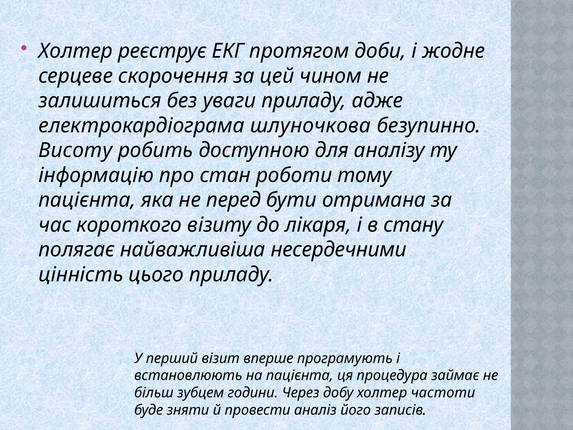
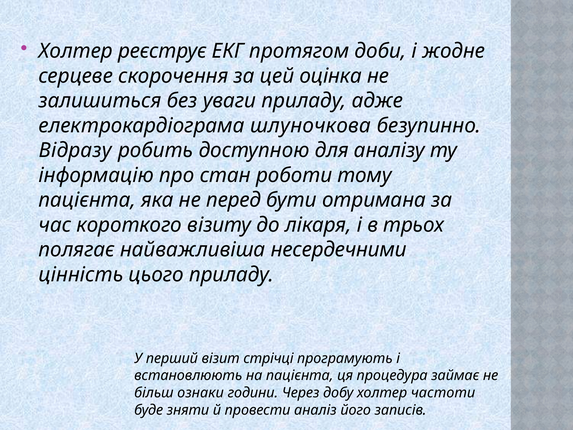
чином: чином -> оцінка (331, 76)
Висоту: Висоту -> Відразу (76, 150)
стану: стану -> трьох (414, 225)
вперше: вперше -> стрічці (268, 358)
зубцем: зубцем -> ознаки (201, 393)
